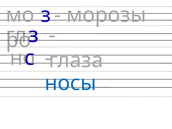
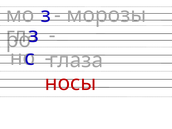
носы colour: blue -> red (71, 83)
